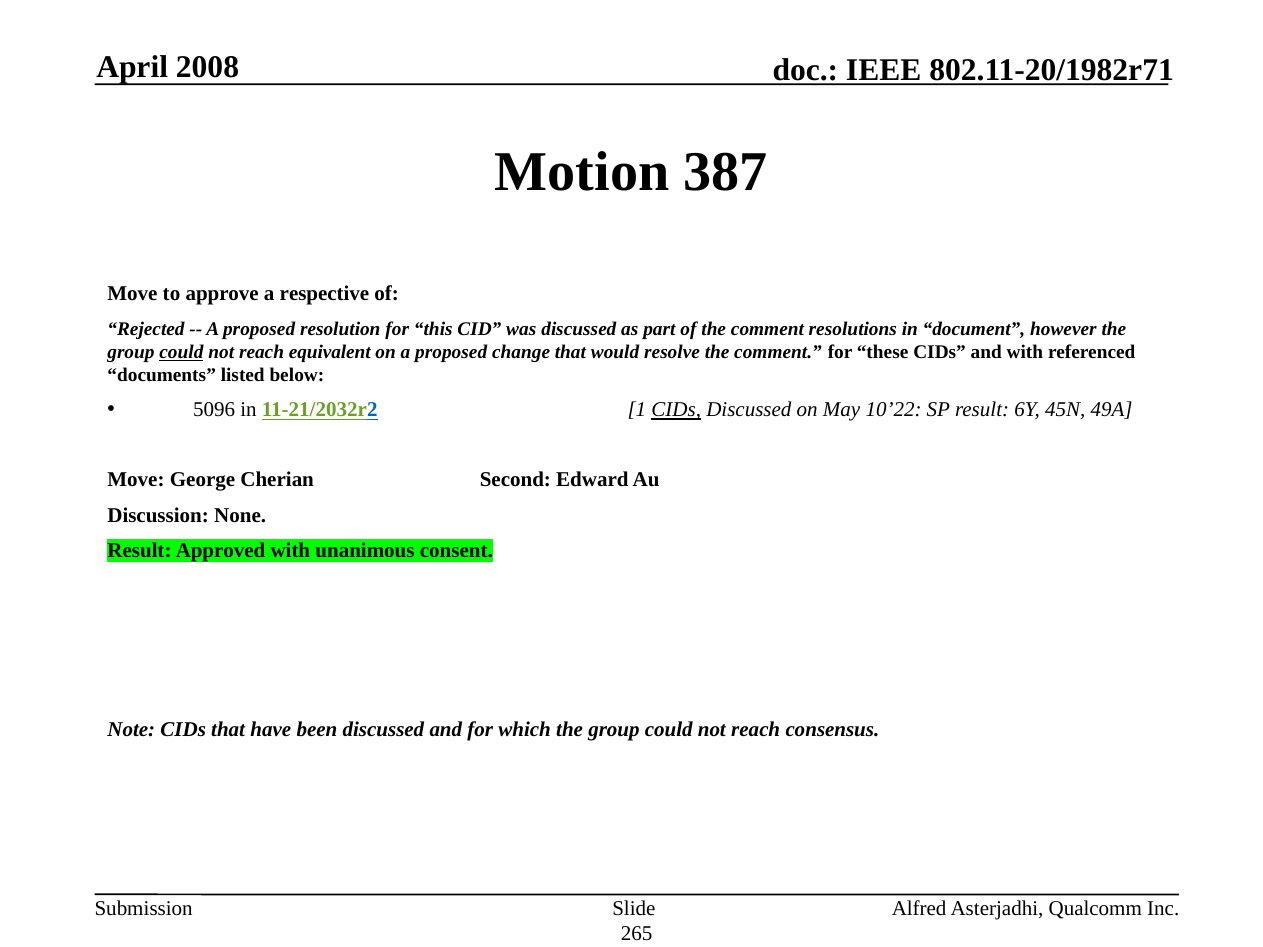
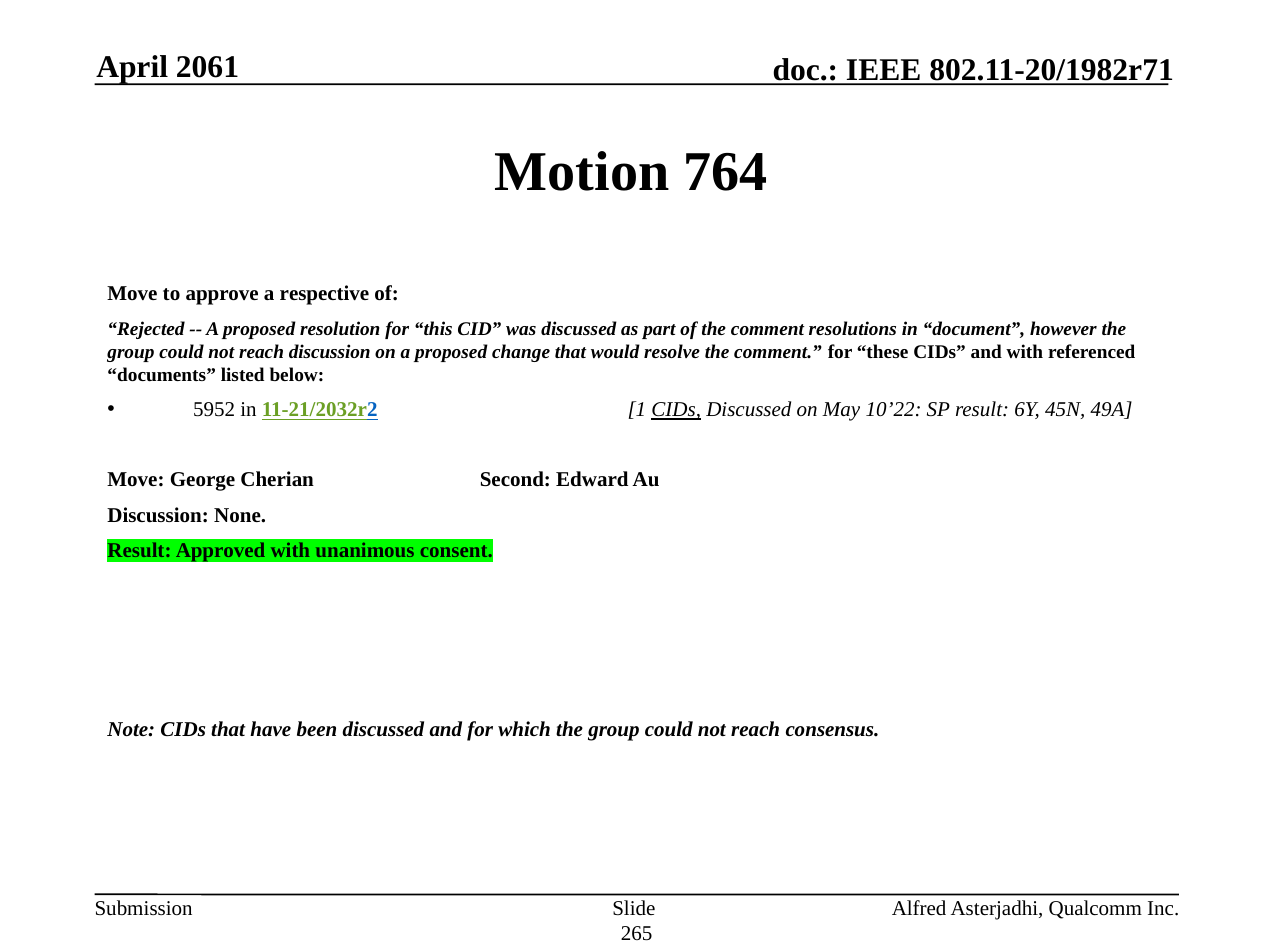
2008: 2008 -> 2061 (207, 67)
387: 387 -> 764 (726, 172)
could underline: present -> none (181, 352)
reach equivalent: equivalent -> discussion (330, 352)
5096: 5096 -> 5952 (214, 410)
